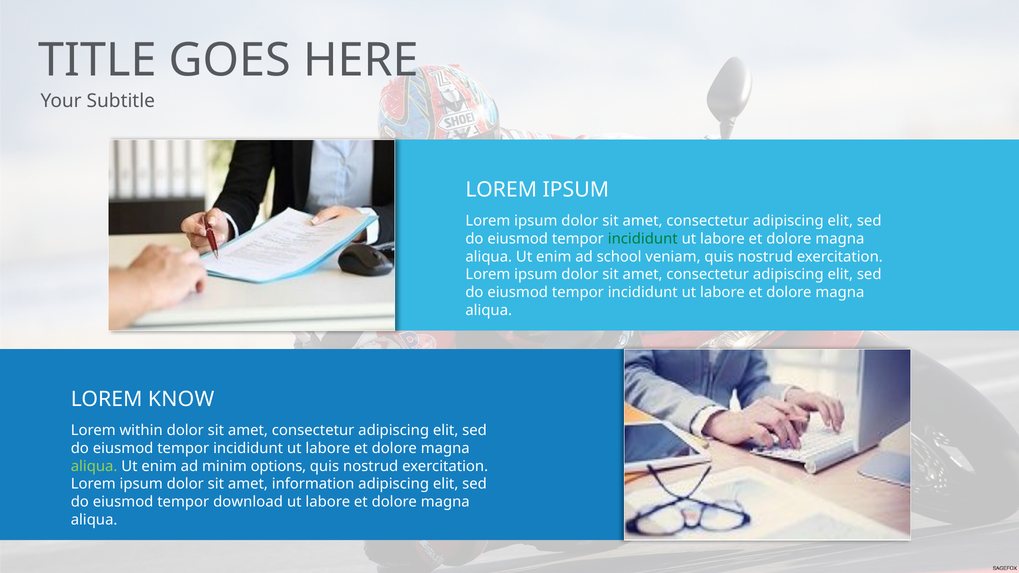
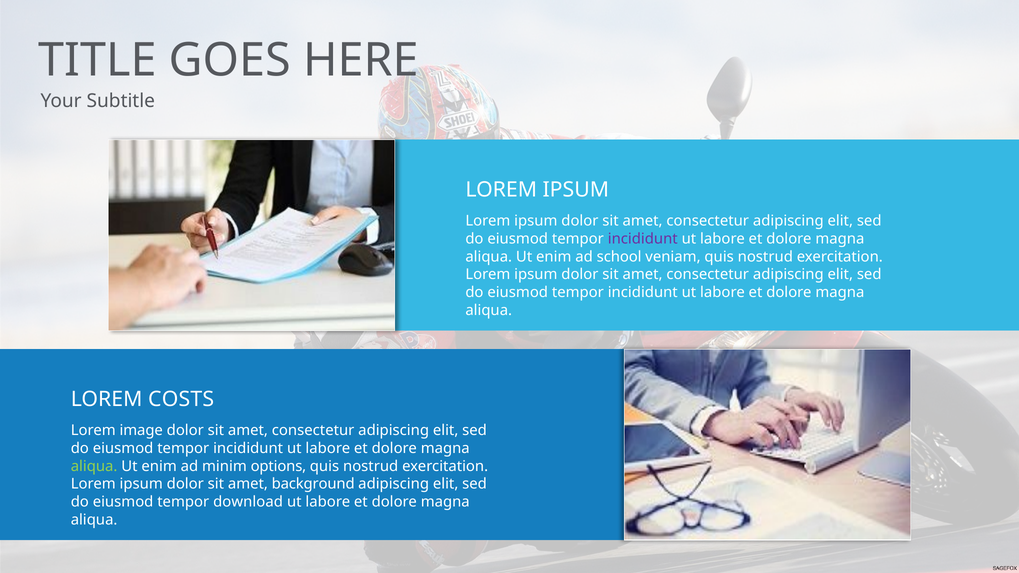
incididunt colour: green -> purple (643, 239)
KNOW: KNOW -> COSTS (181, 399)
within: within -> image (141, 431)
information: information -> background (313, 484)
